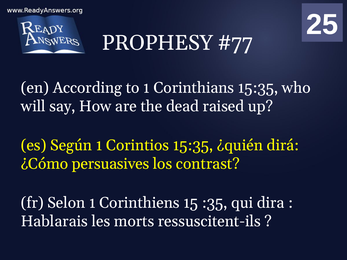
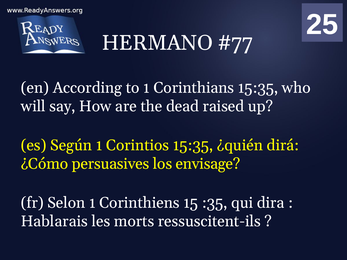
PROPHESY: PROPHESY -> HERMANO (157, 43)
contrast: contrast -> envisage (208, 164)
